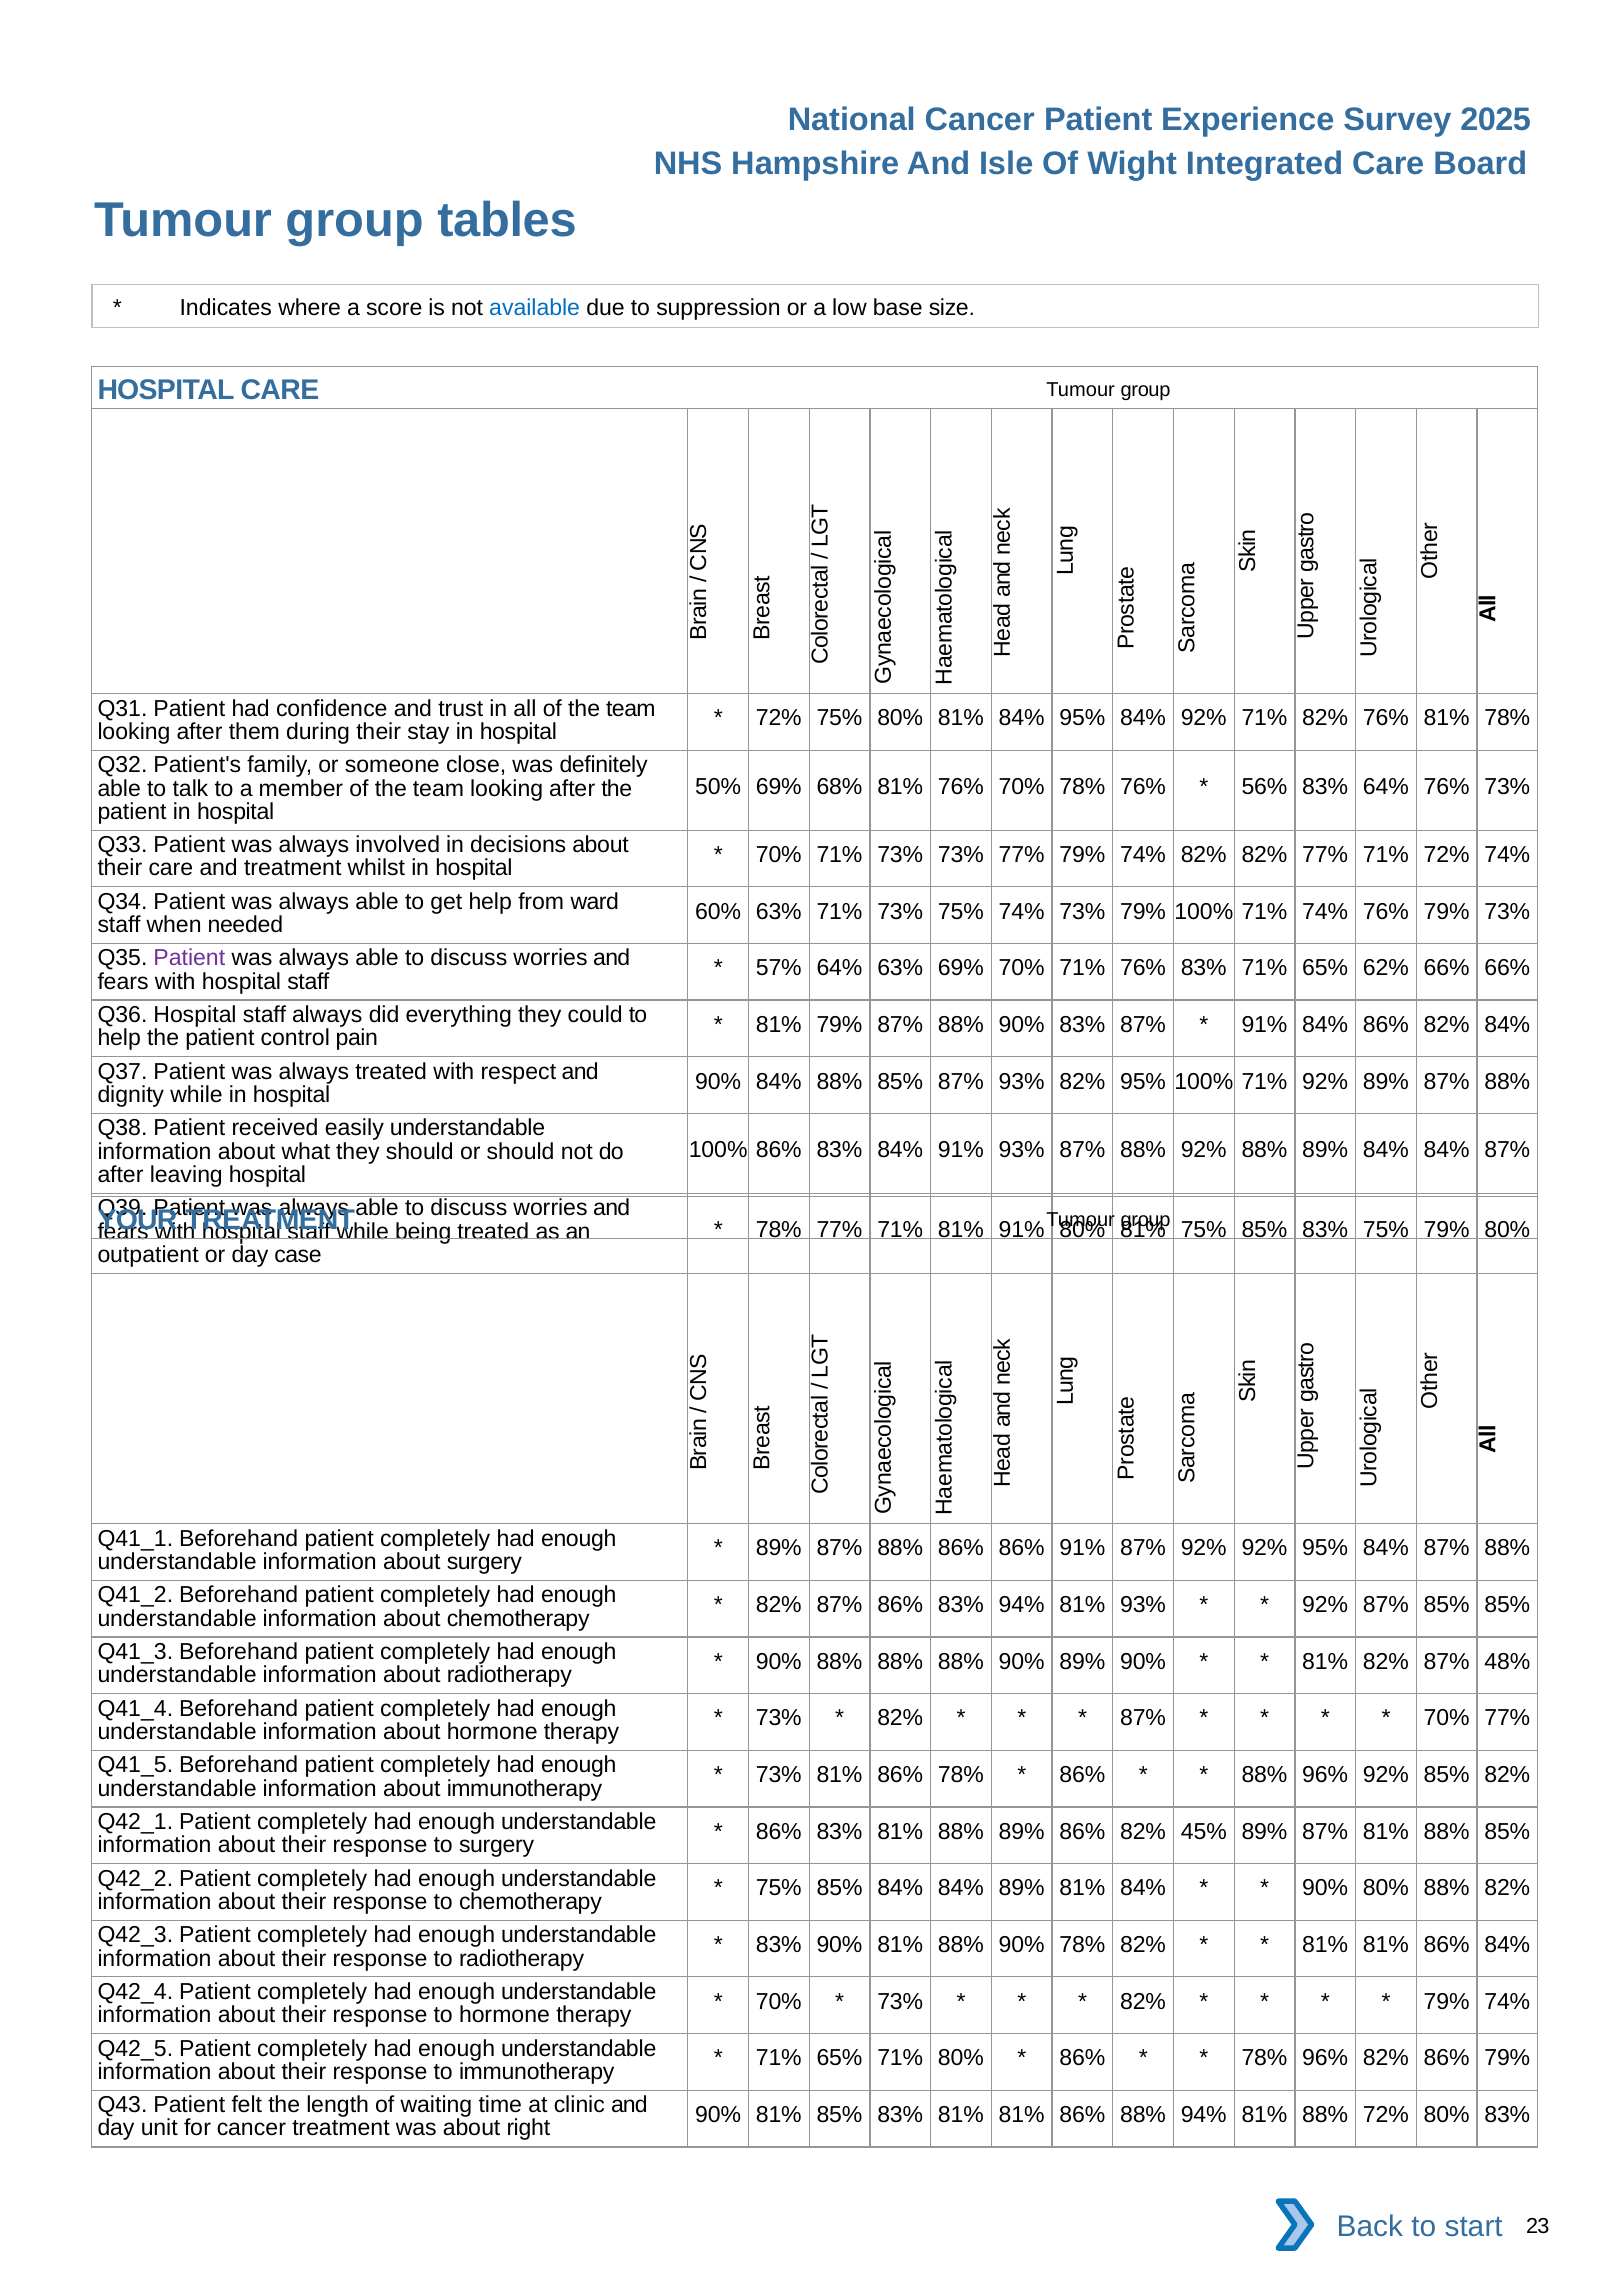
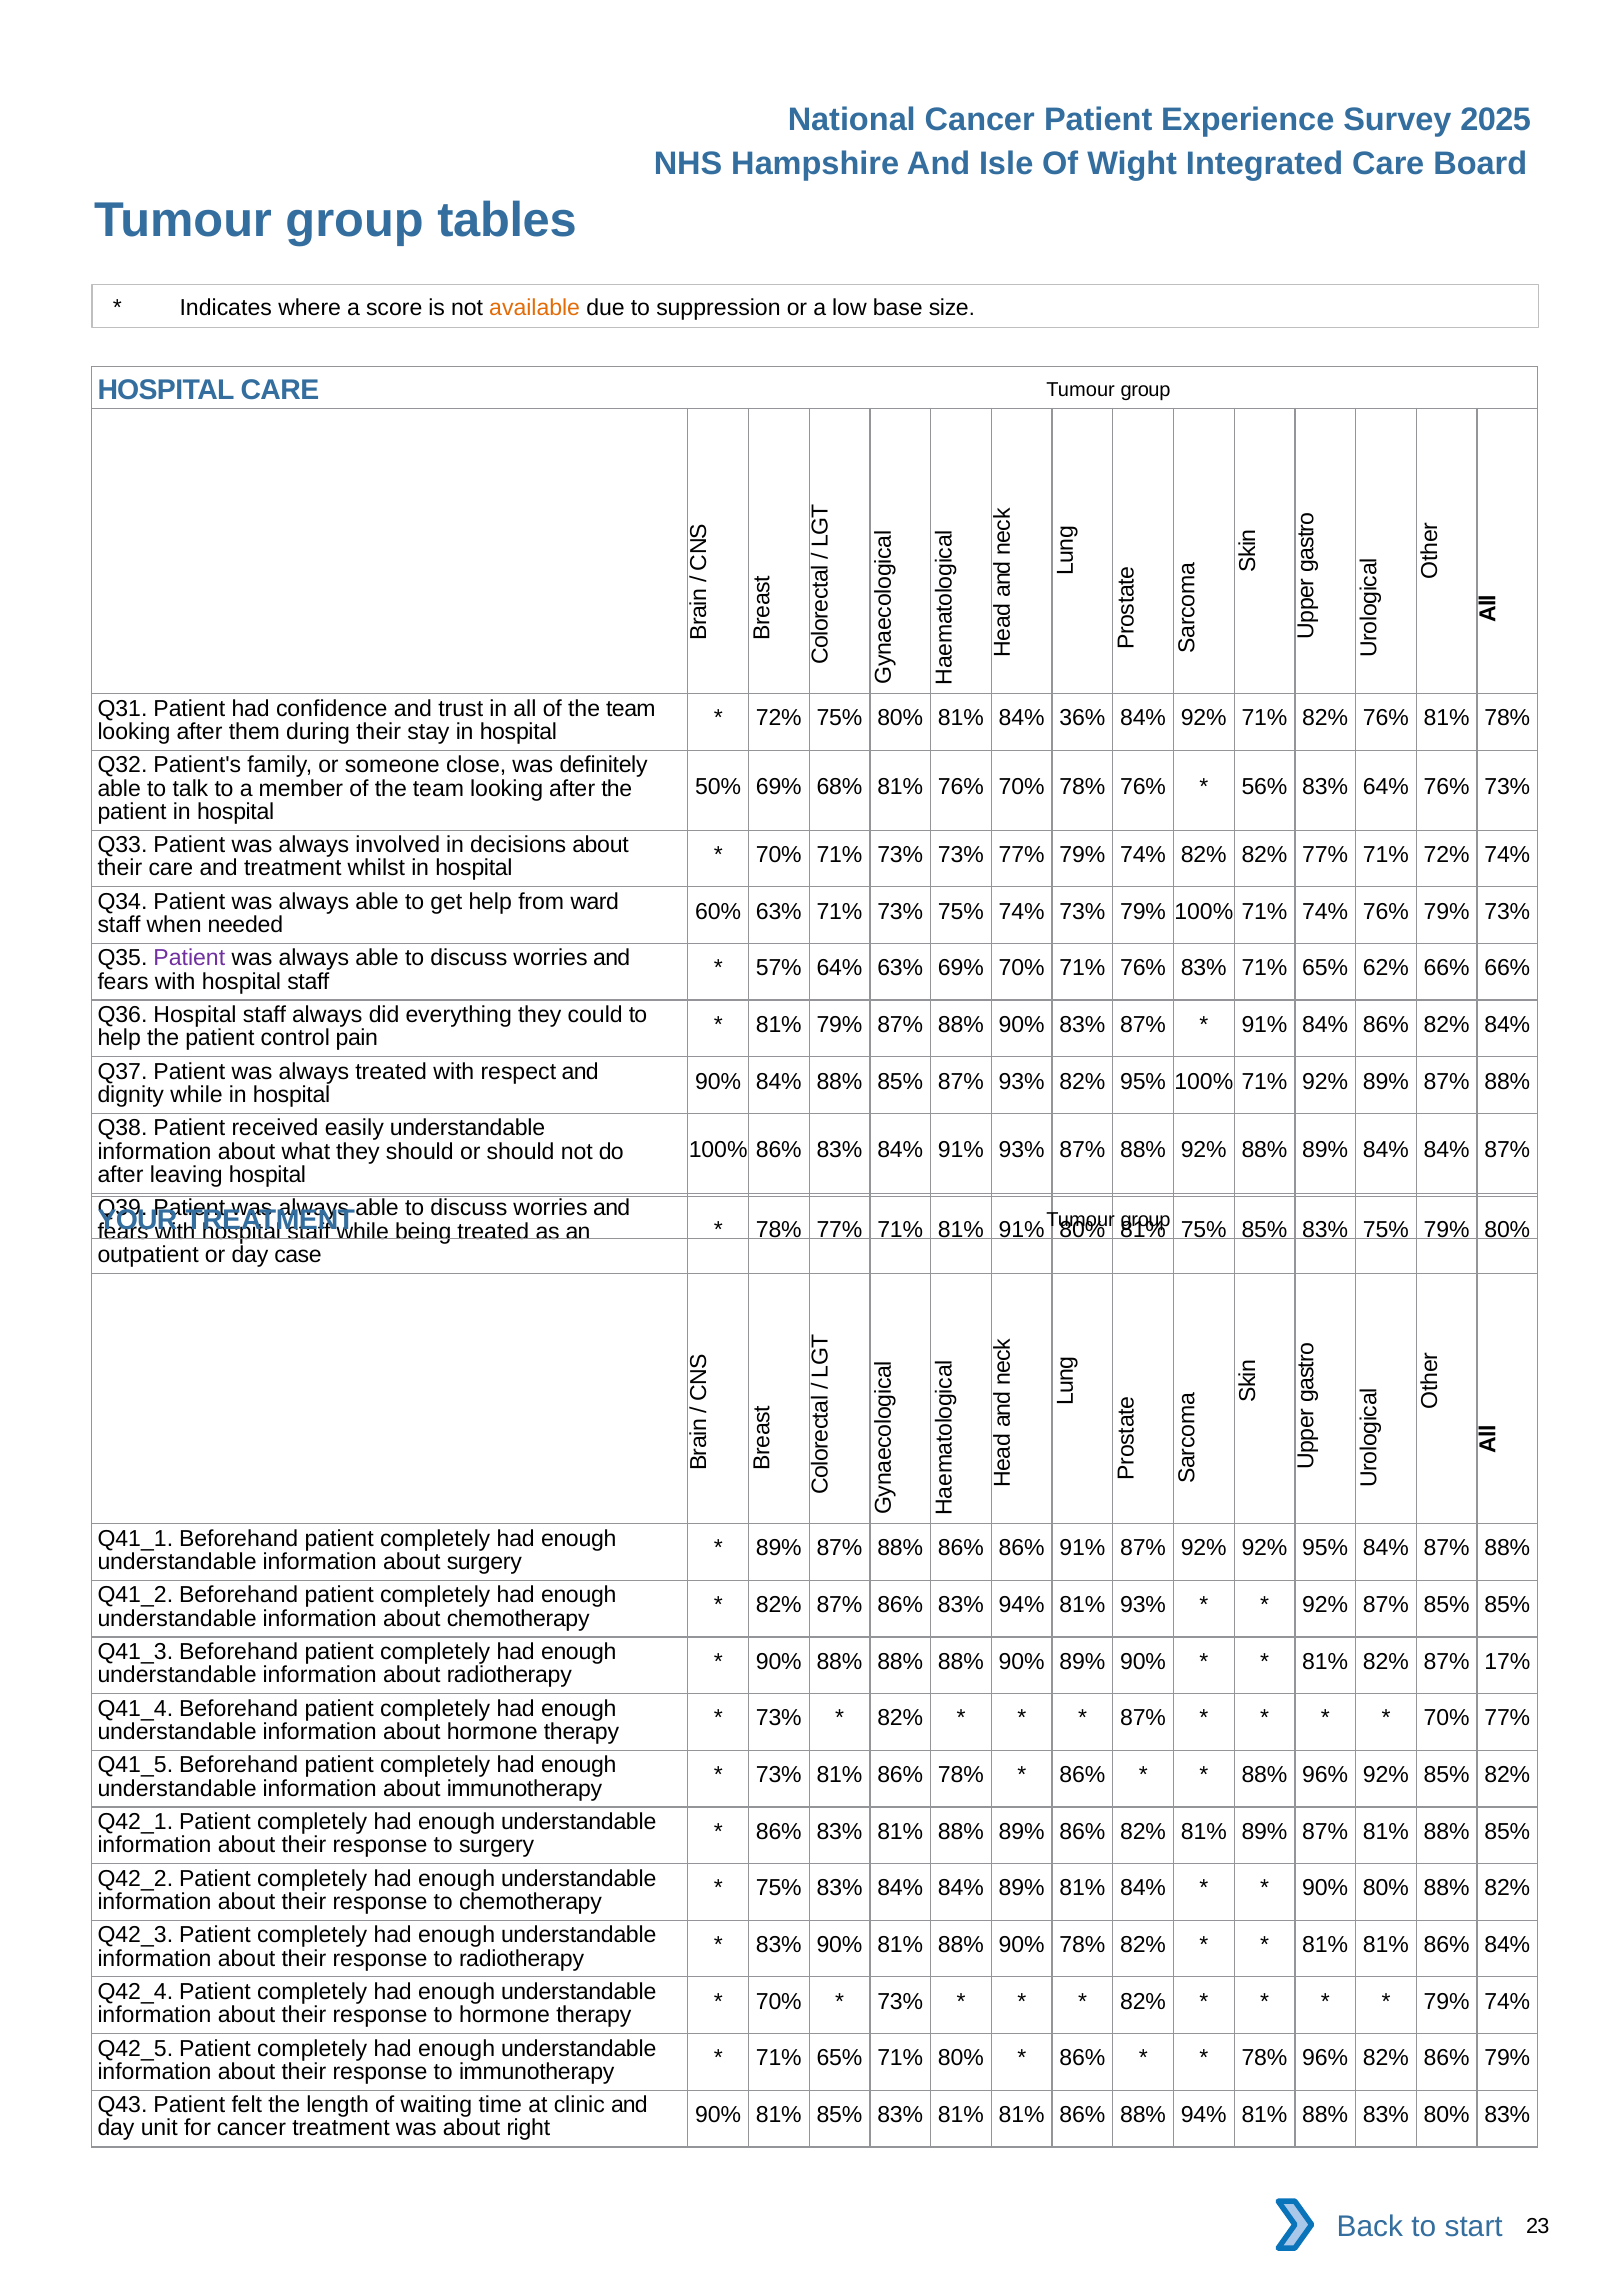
available colour: blue -> orange (535, 308)
84% 95%: 95% -> 36% (1082, 718)
48%: 48% -> 17% (1507, 1661)
82% 45%: 45% -> 81% (1204, 1831)
85%: 85% -> 83% (840, 1888)
88% 72%: 72% -> 83% (1386, 2114)
